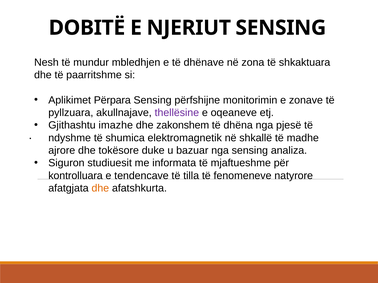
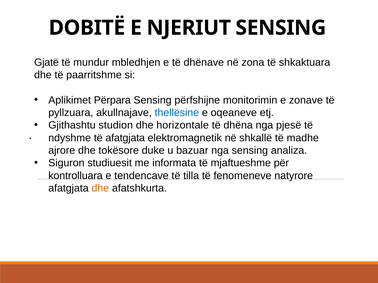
Nesh: Nesh -> Gjatë (46, 62)
thellësine colour: purple -> blue (177, 113)
imazhe: imazhe -> studion (116, 125)
zakonshem: zakonshem -> horizontale (183, 125)
të shumica: shumica -> afatgjata (125, 138)
